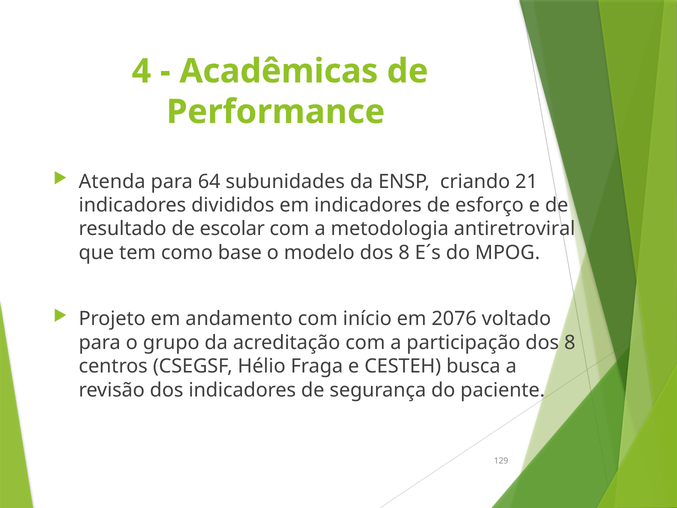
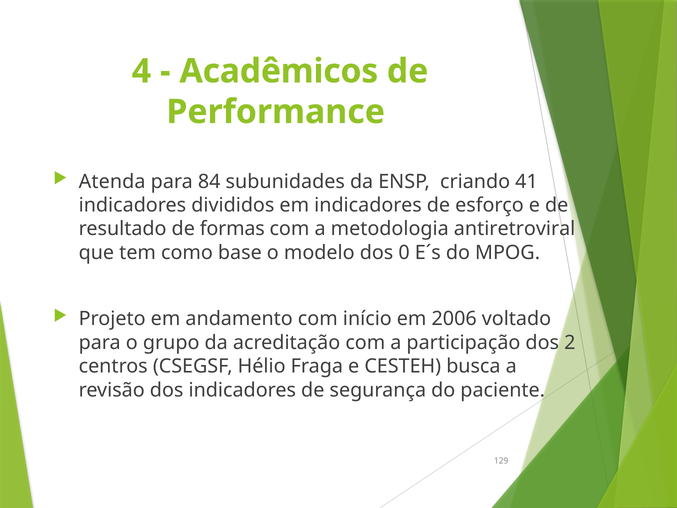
Acadêmicas: Acadêmicas -> Acadêmicos (279, 71)
64: 64 -> 84 (209, 181)
21: 21 -> 41 (527, 181)
escolar: escolar -> formas (232, 229)
modelo dos 8: 8 -> 0 (404, 253)
2076: 2076 -> 2006 (454, 319)
participação dos 8: 8 -> 2 (570, 342)
